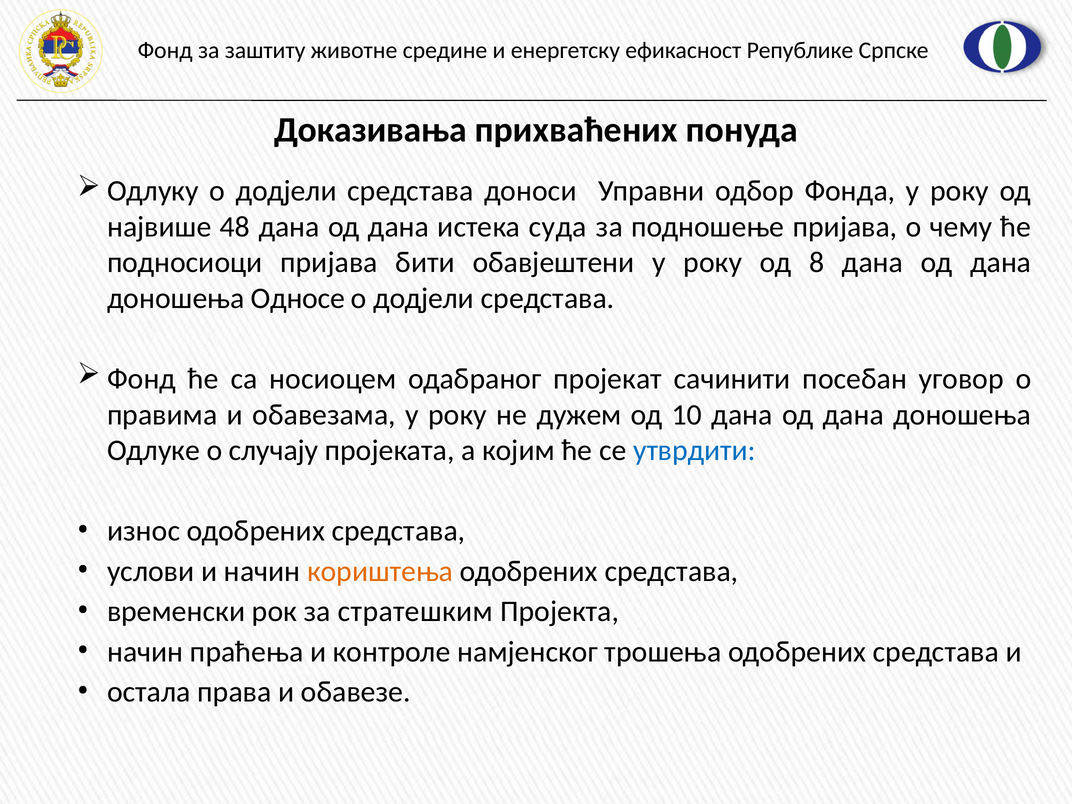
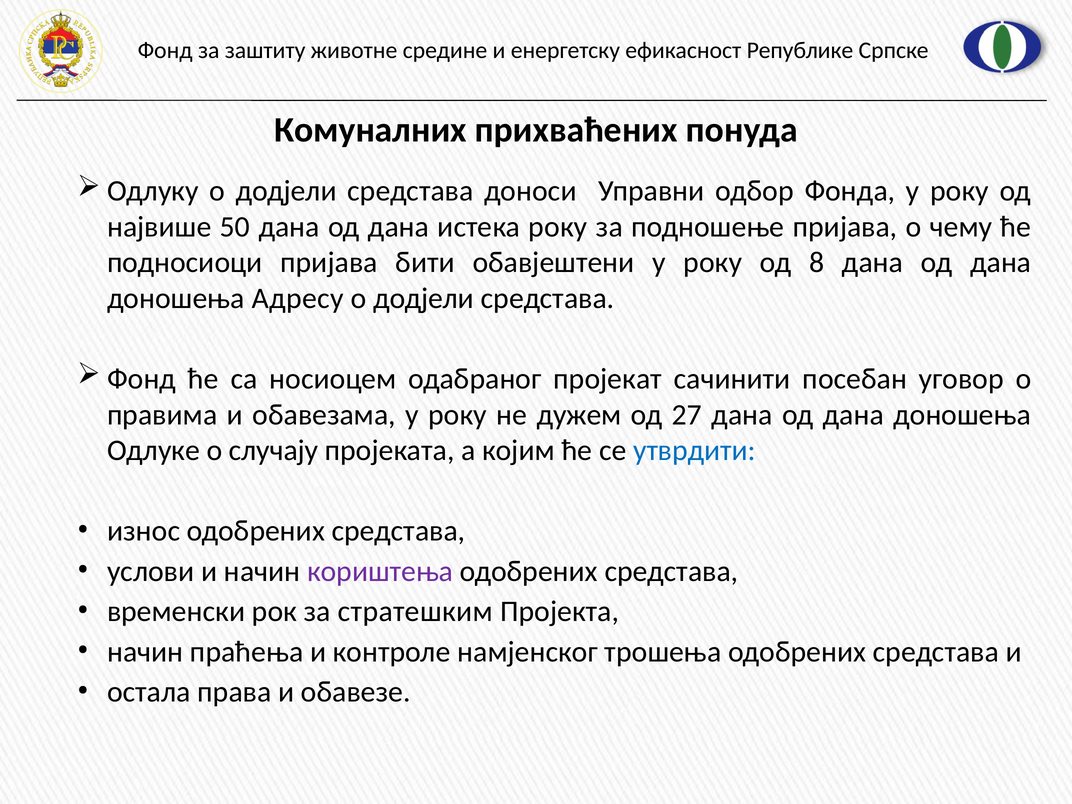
Доказивања: Доказивања -> Комуналних (370, 130)
48: 48 -> 50 (235, 227)
истека суда: суда -> року (558, 227)
Односе: Односе -> Адресу (298, 298)
10: 10 -> 27 (687, 415)
кориштења colour: orange -> purple (380, 571)
